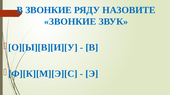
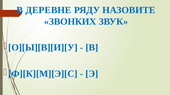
В ЗВОНКИЕ: ЗВОНКИЕ -> ДЕРЕВНЕ (48, 10)
ЗВОНКИЕ: ЗВОНКИЕ -> ЗВОНКИХ (70, 22)
